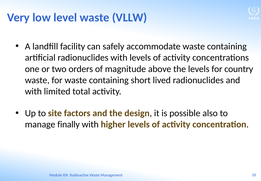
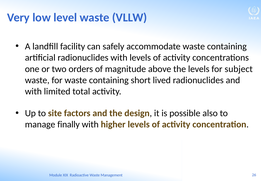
country: country -> subject (239, 69)
